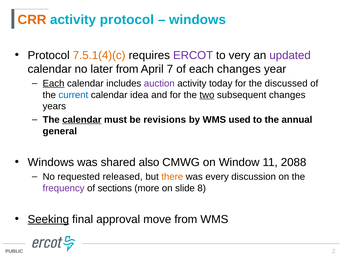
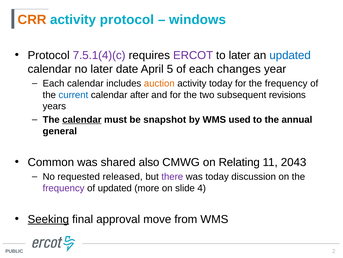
7.5.1(4)(c colour: orange -> purple (99, 55)
to very: very -> later (240, 55)
updated colour: purple -> blue (290, 55)
later from: from -> date (127, 69)
7: 7 -> 5 (170, 69)
Each underline: present -> none (54, 83)
auction colour: purple -> orange (159, 83)
for the discussed: discussed -> frequency (286, 83)
idea: idea -> after (139, 95)
two underline: present -> none (207, 95)
subsequent changes: changes -> revisions (287, 95)
revisions: revisions -> snapshot (165, 119)
Windows: Windows -> Common (51, 162)
Window: Window -> Relating (239, 162)
2088: 2088 -> 2043 (294, 162)
there colour: orange -> purple (172, 176)
was every: every -> today (217, 176)
of sections: sections -> updated (115, 188)
8: 8 -> 4 (202, 188)
